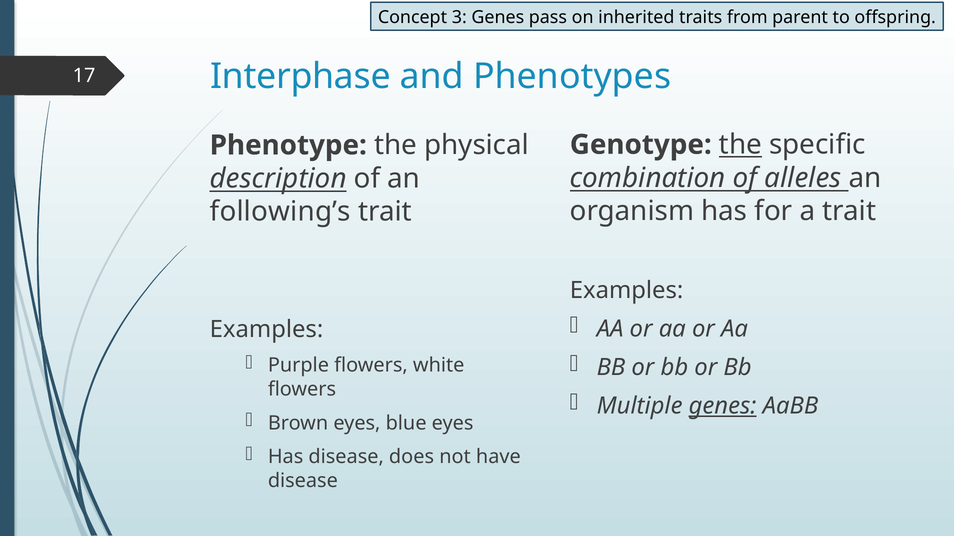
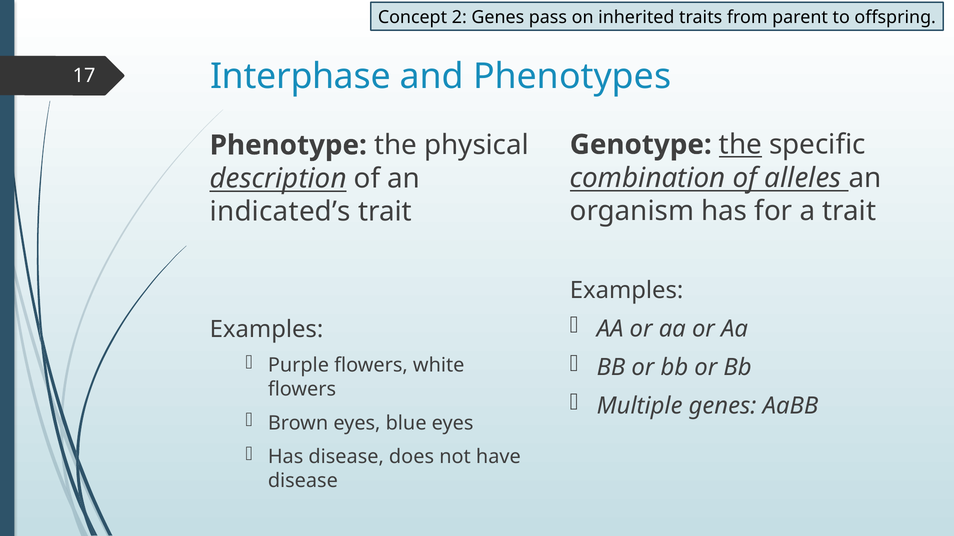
3: 3 -> 2 (459, 18)
following’s: following’s -> indicated’s (280, 212)
genes underline: present -> none (723, 406)
